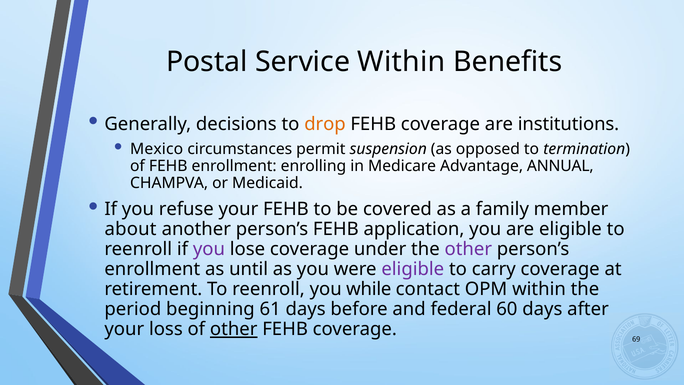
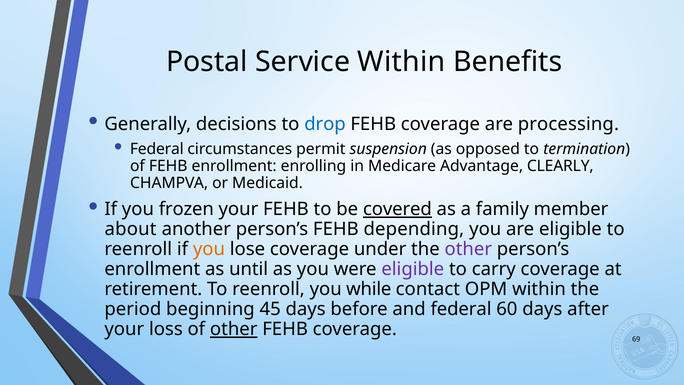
drop colour: orange -> blue (325, 124)
institutions: institutions -> processing (568, 124)
Mexico: Mexico -> Federal (157, 149)
ANNUAL: ANNUAL -> CLEARLY (560, 166)
refuse: refuse -> frozen (186, 209)
covered underline: none -> present (397, 209)
application: application -> depending (414, 229)
you colour: purple -> orange (209, 249)
61: 61 -> 45 (270, 309)
